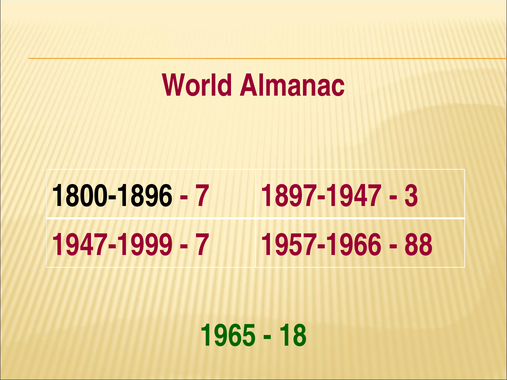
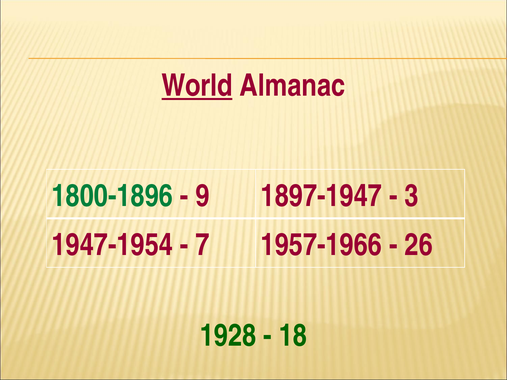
World underline: none -> present (197, 86)
1800-1896 colour: black -> green (112, 196)
7: 7 -> 9 (203, 196)
1947-1999: 1947-1999 -> 1947-1954 (112, 245)
88: 88 -> 26 (419, 245)
1965: 1965 -> 1928 (228, 336)
